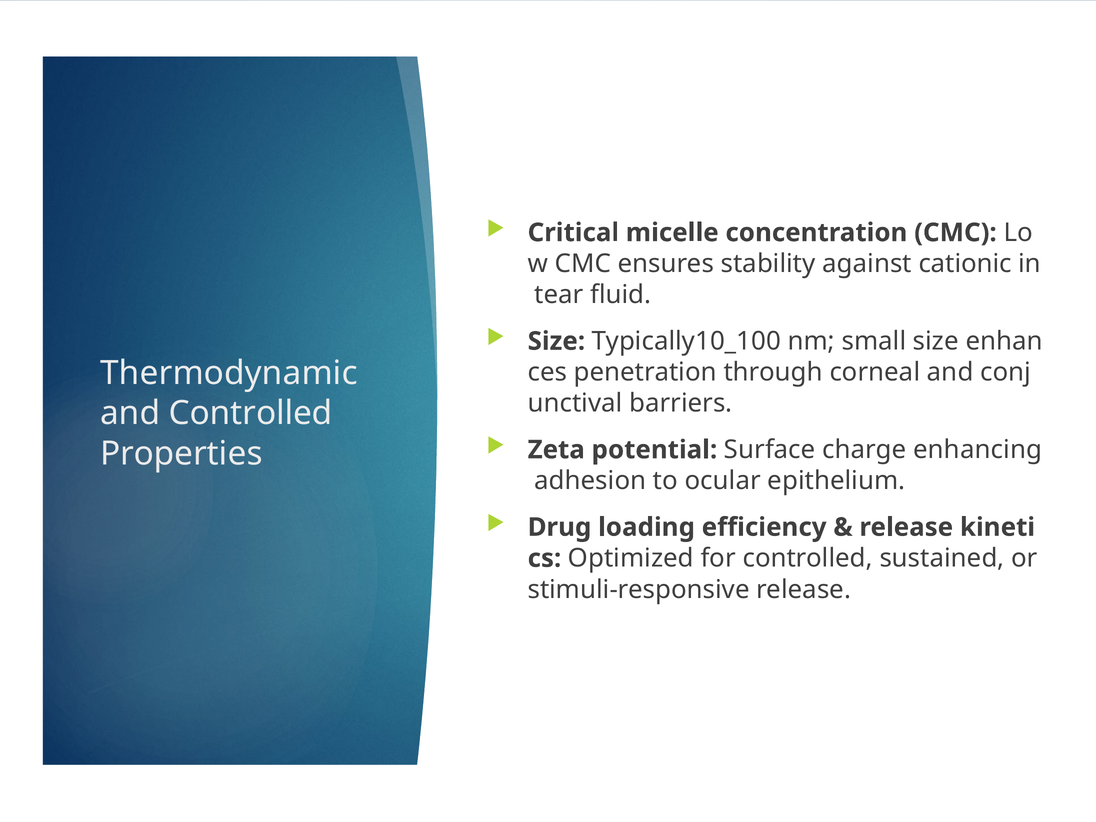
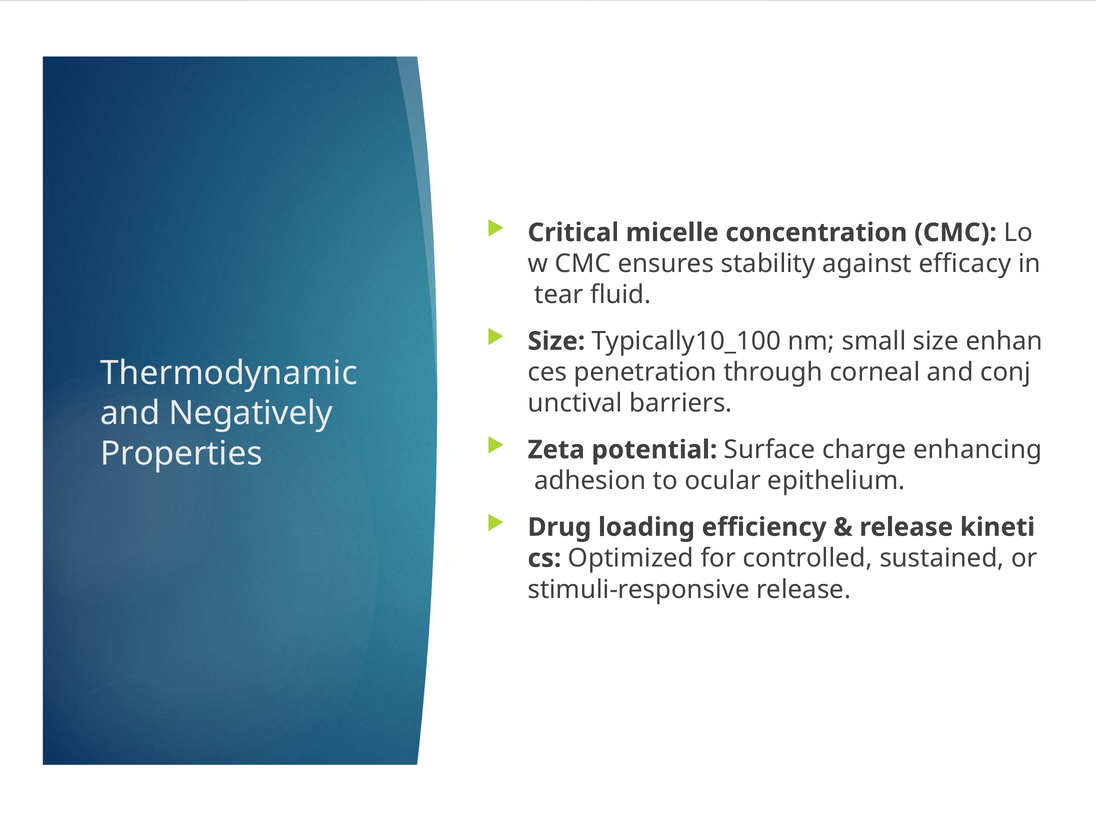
cationic: cationic -> efficacy (965, 264)
and Controlled: Controlled -> Negatively (251, 413)
